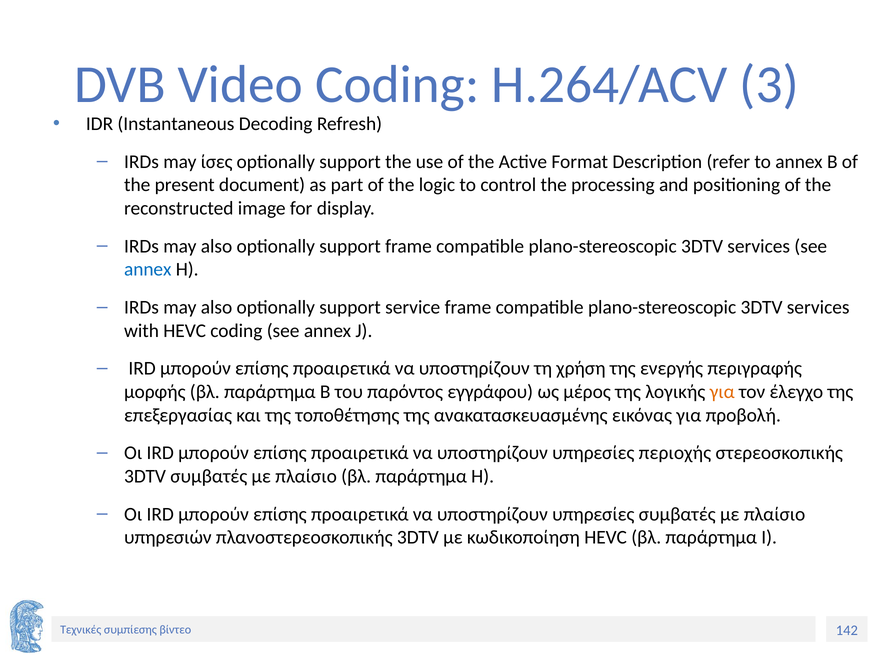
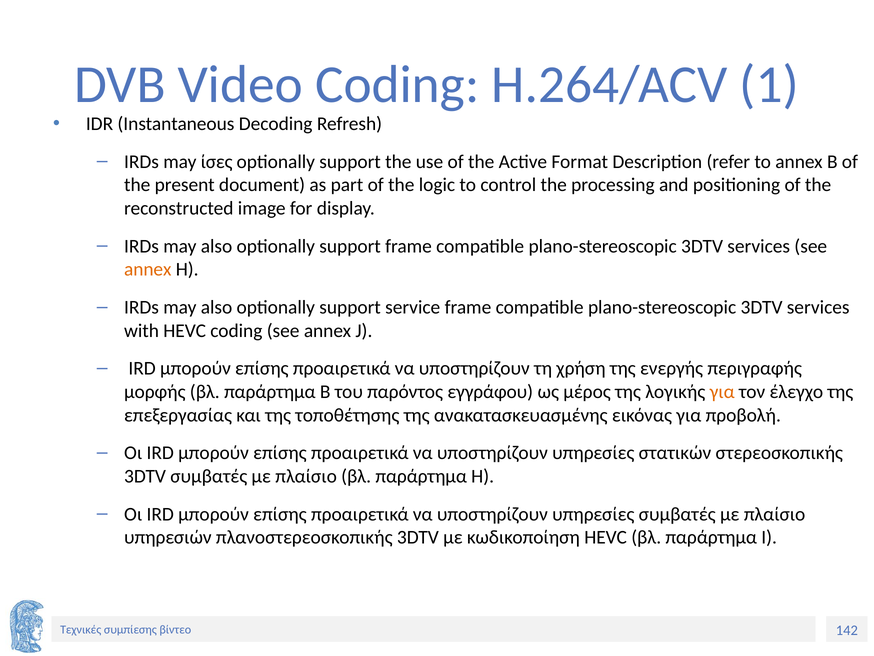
3: 3 -> 1 (769, 85)
annex colour: blue -> orange (148, 269)
περιοχής: περιοχής -> στατικών (675, 453)
